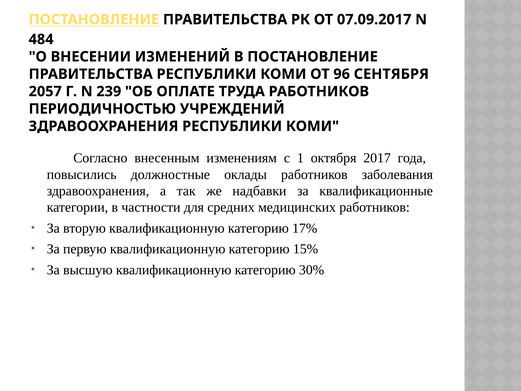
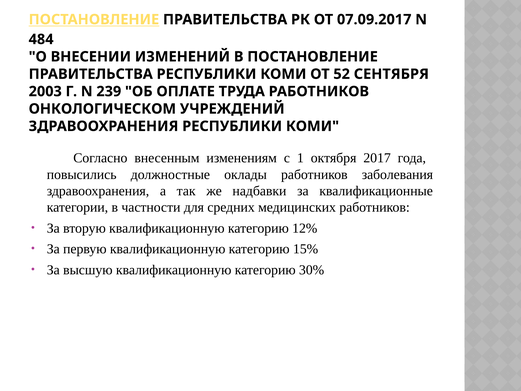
96: 96 -> 52 (342, 74)
2057: 2057 -> 2003 (45, 91)
ПЕРИОДИЧНОСТЬЮ: ПЕРИОДИЧНОСТЬЮ -> ОНКОЛОГИЧЕСКОМ (102, 109)
17%: 17% -> 12% (305, 228)
